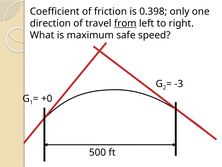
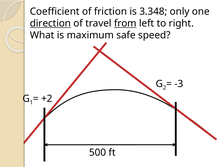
0.398: 0.398 -> 3.348 (153, 11)
direction underline: none -> present (50, 23)
+0: +0 -> +2 (47, 98)
